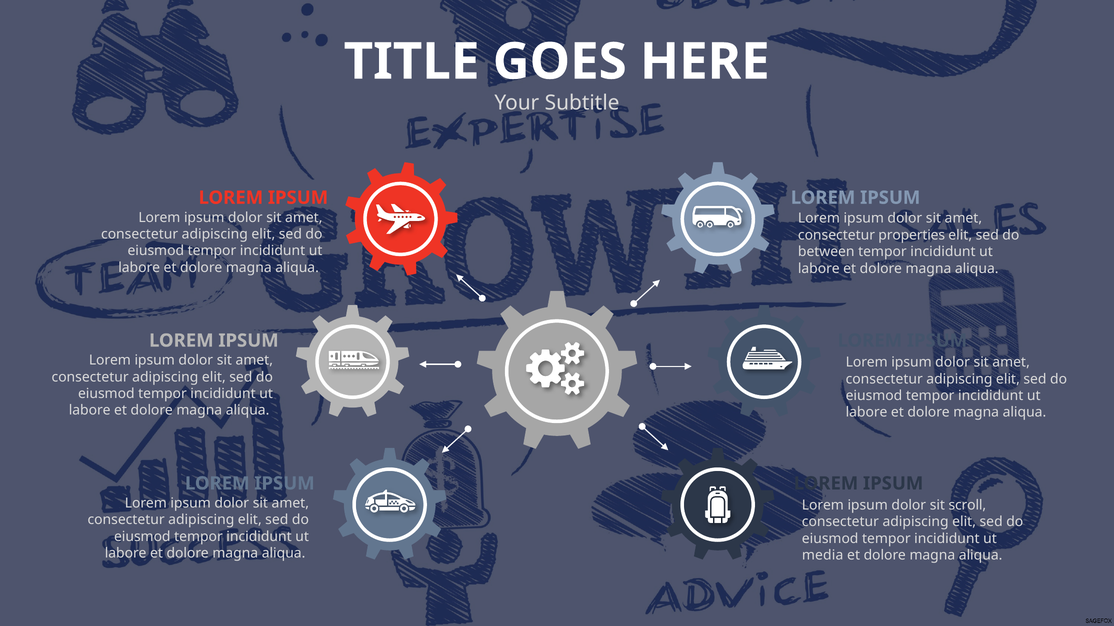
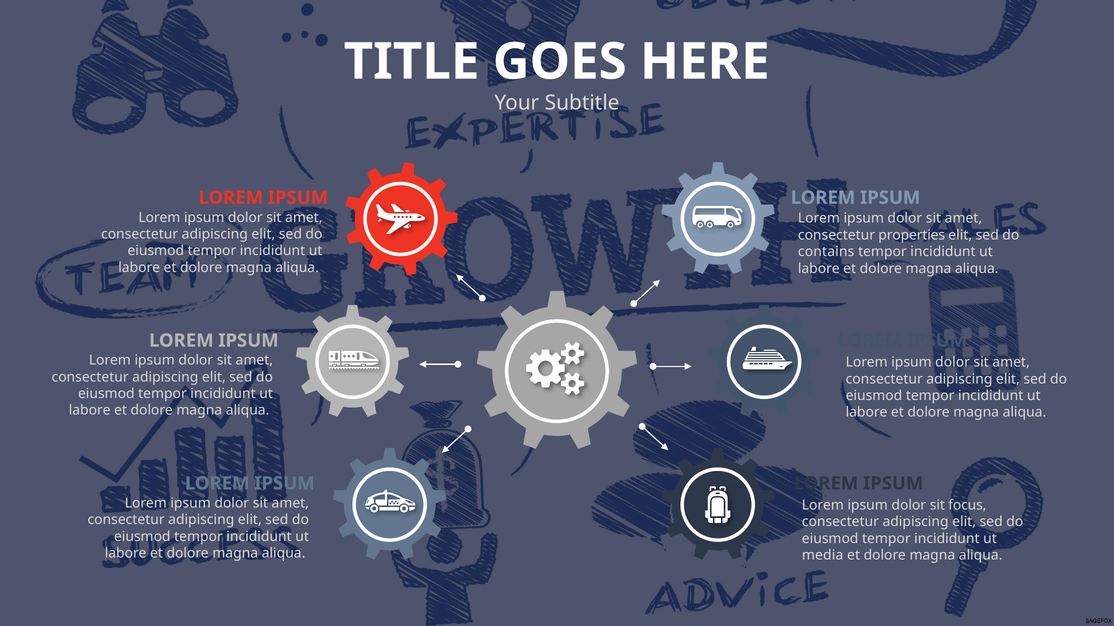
between: between -> contains (826, 252)
scroll: scroll -> focus (967, 506)
